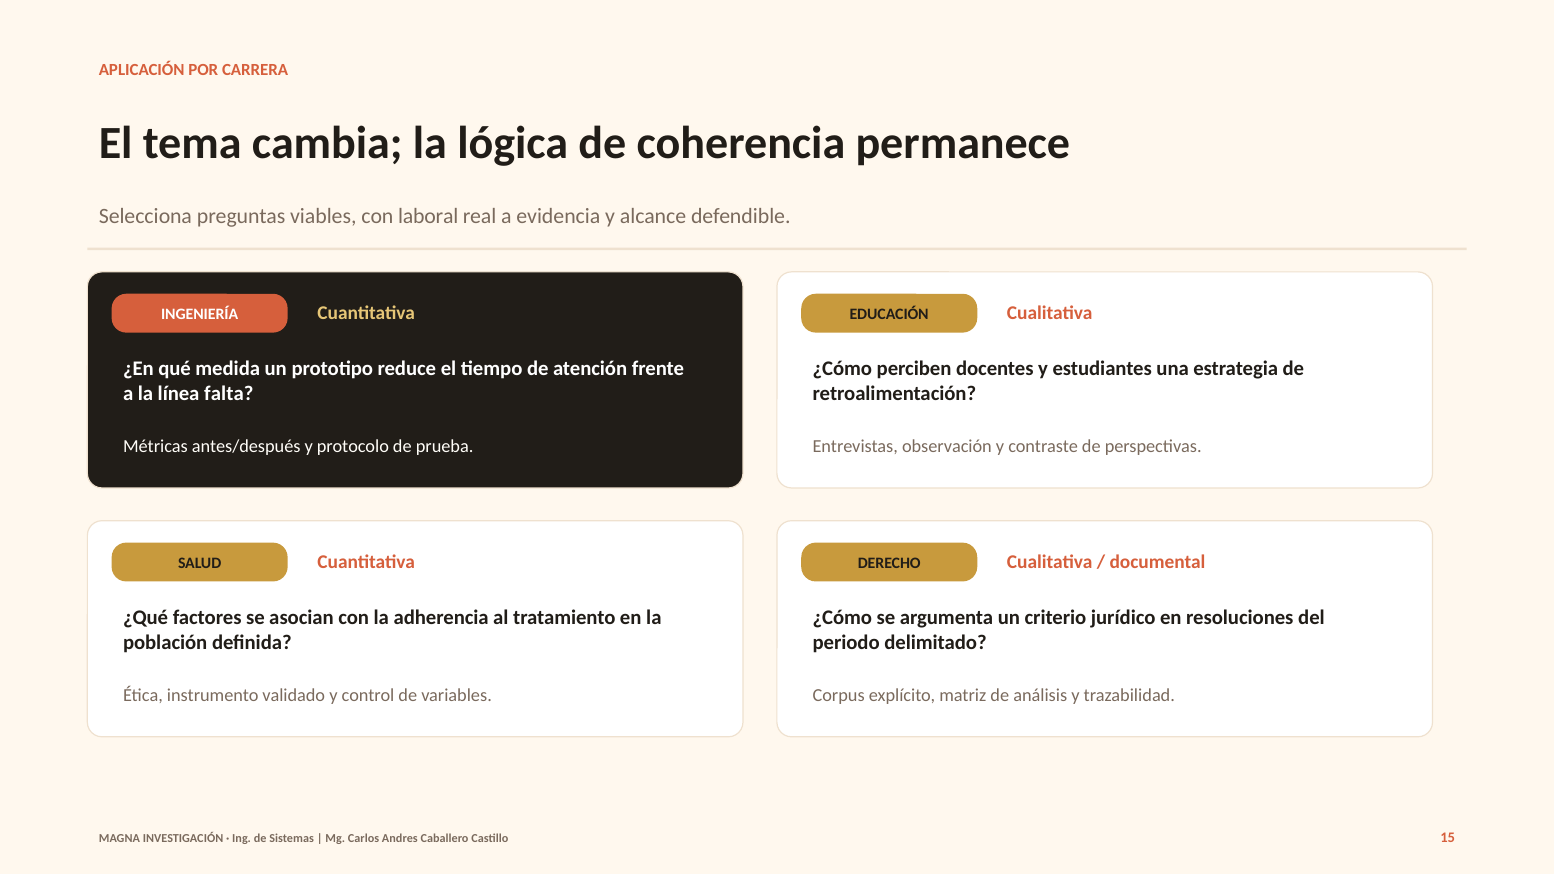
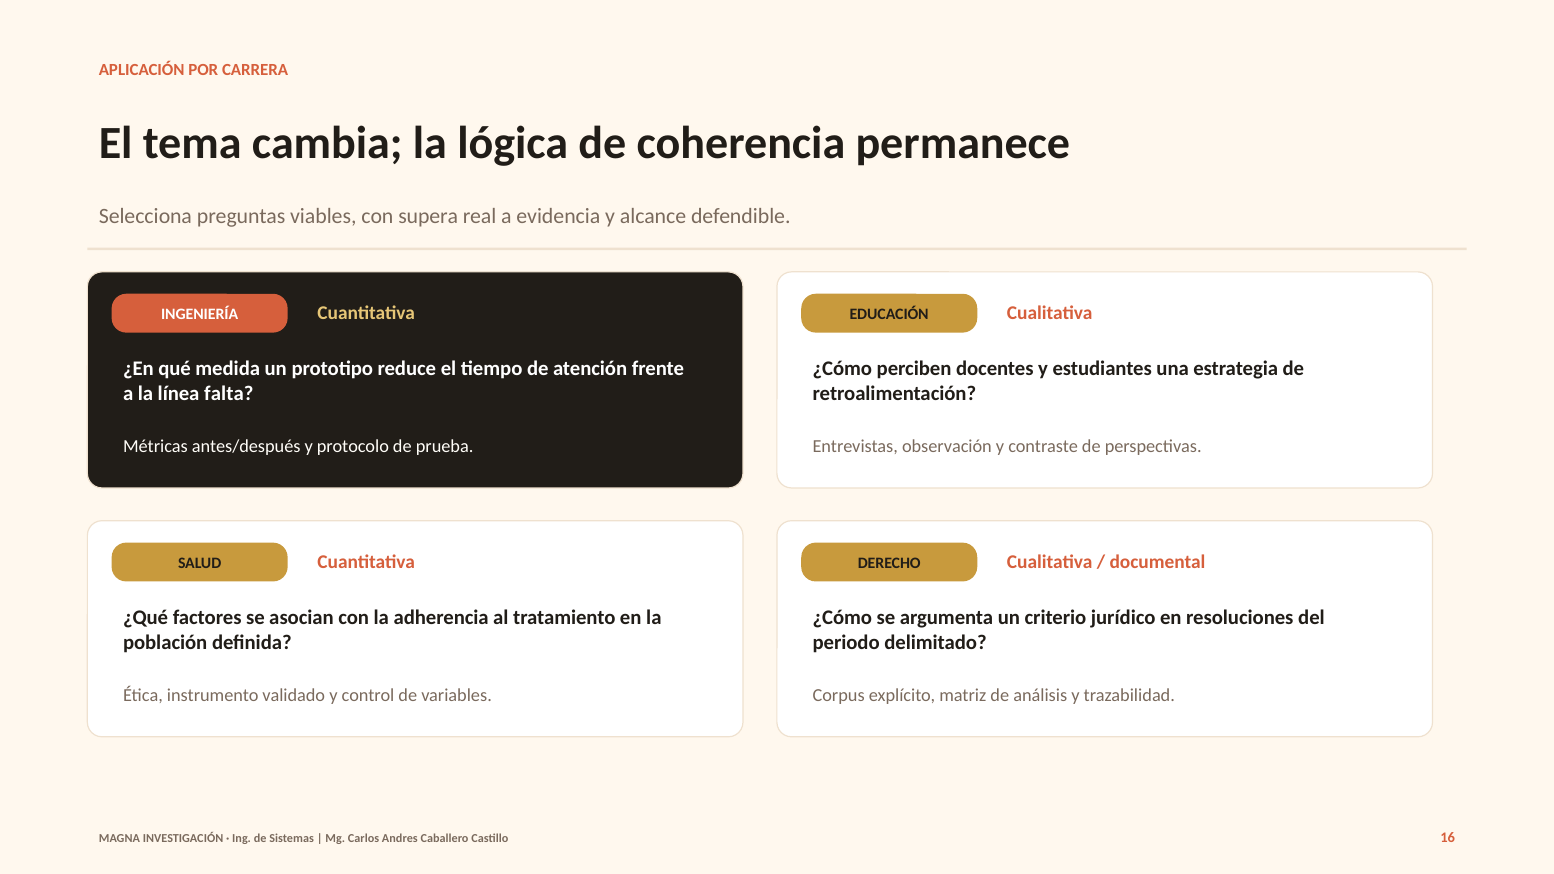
laboral: laboral -> supera (428, 216)
15: 15 -> 16 (1448, 837)
